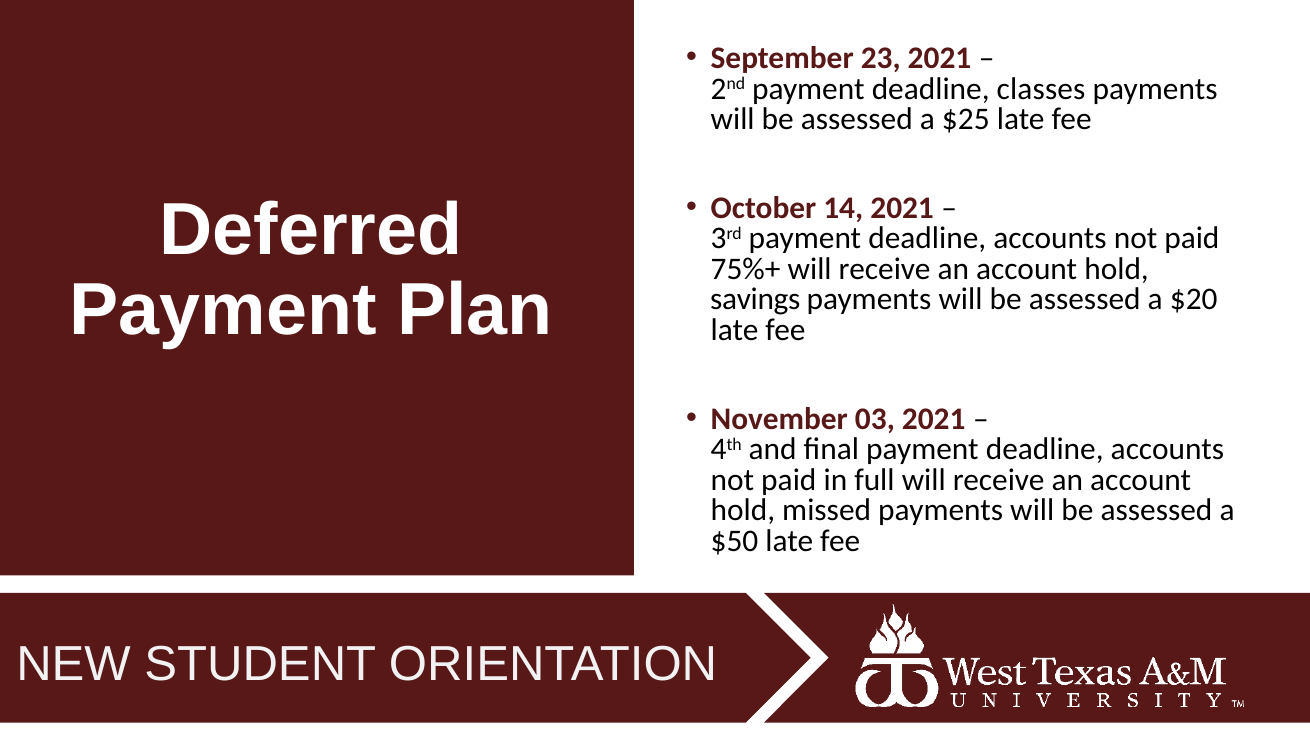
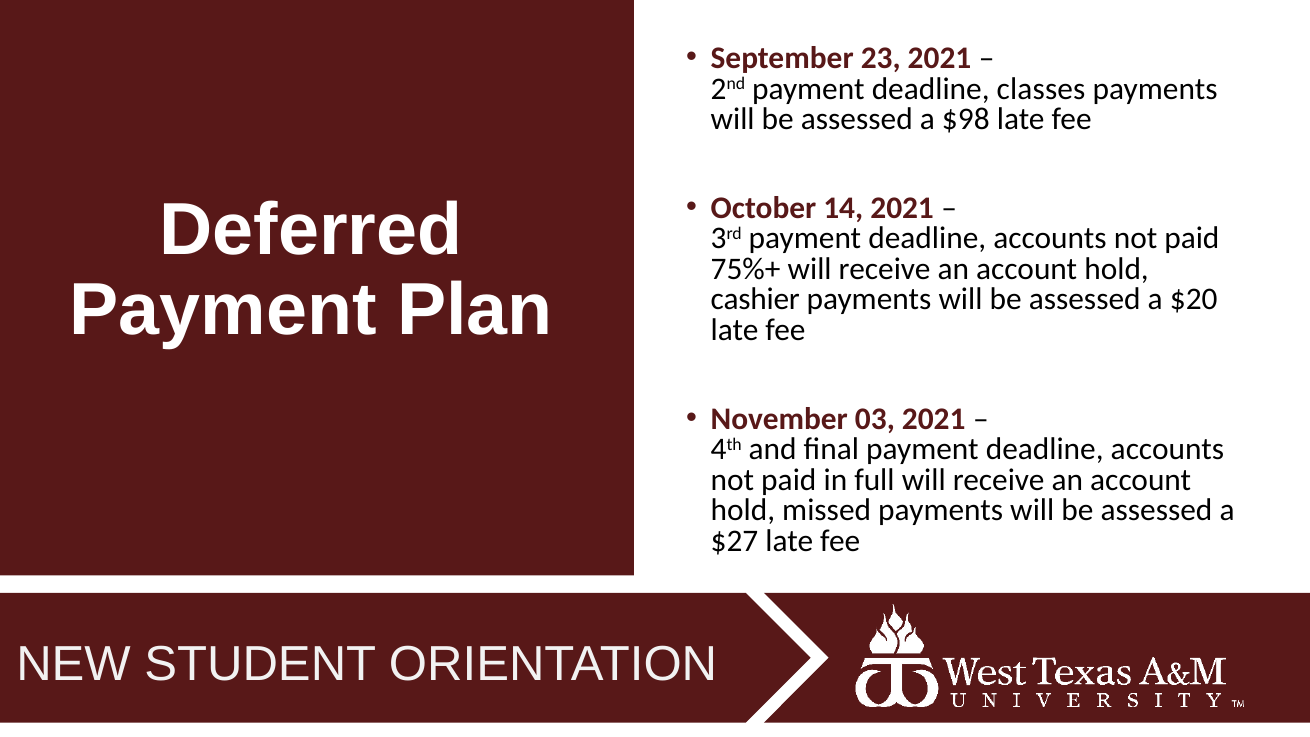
$25: $25 -> $98 (966, 119)
savings: savings -> cashier (755, 299)
$50: $50 -> $27 (735, 541)
